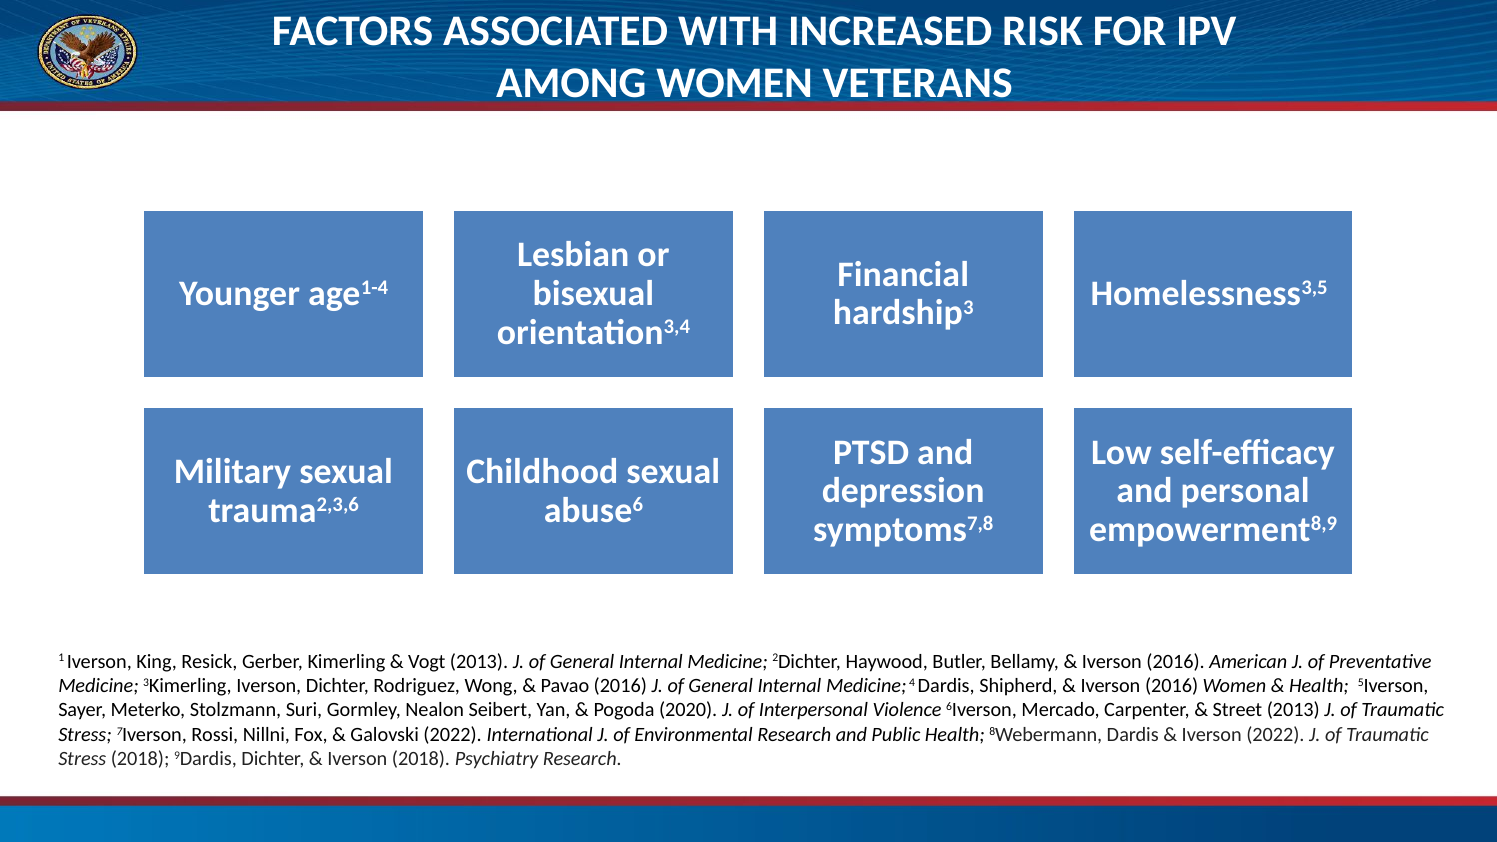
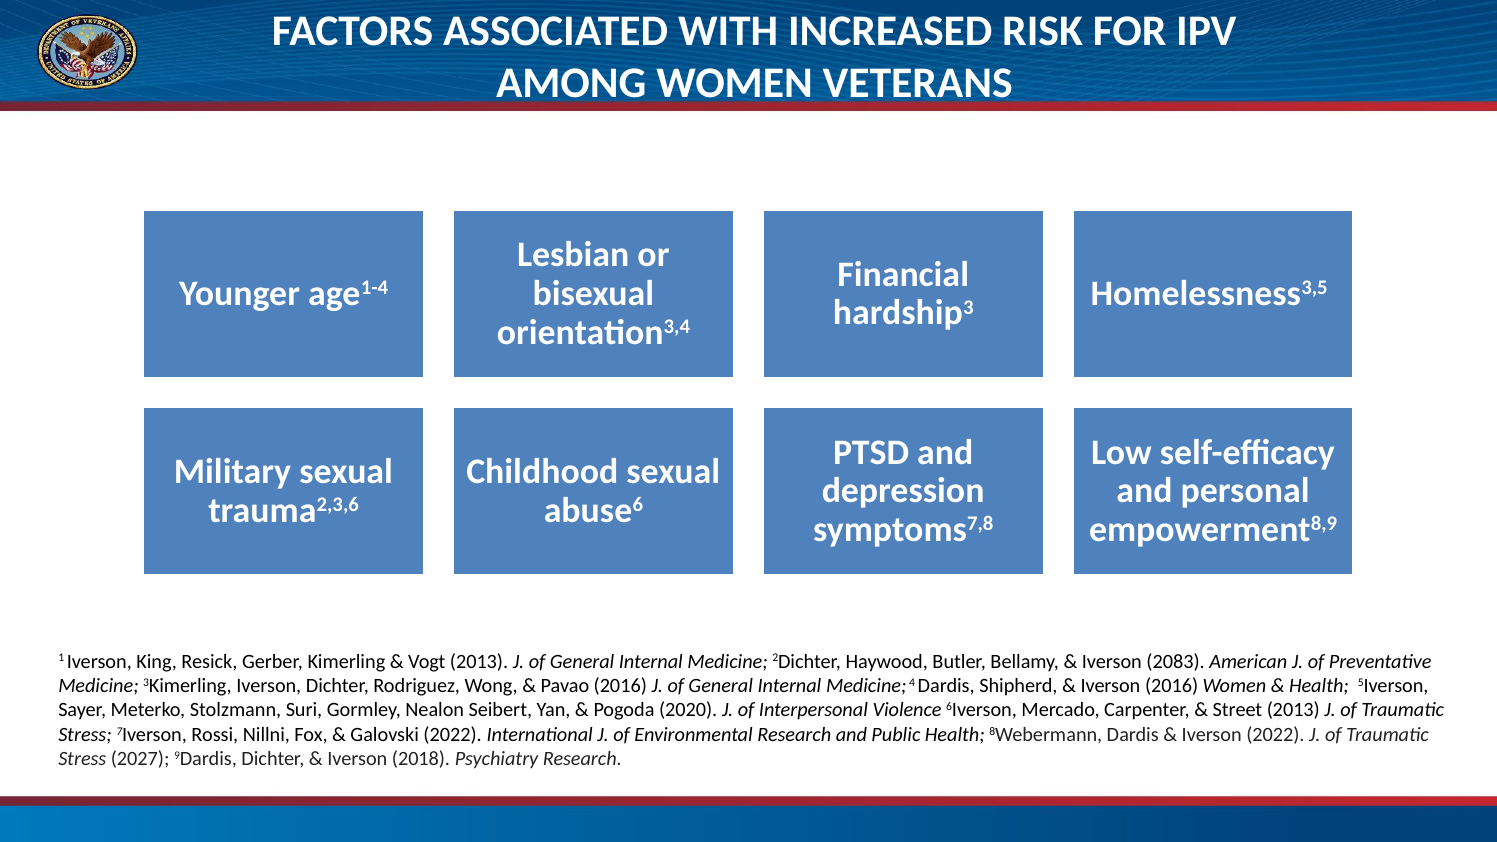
2016: 2016 -> 2083 (1176, 661)
Stress 2018: 2018 -> 2027 (140, 759)
